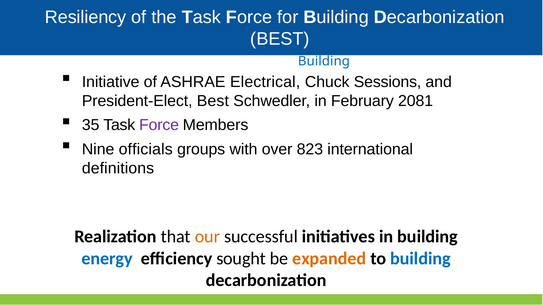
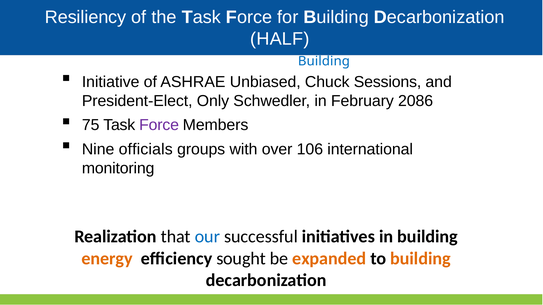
BEST: BEST -> HALF (280, 39)
Electrical: Electrical -> Unbiased (265, 82)
President-Elect Best: Best -> Only (213, 101)
2081: 2081 -> 2086 (416, 101)
35: 35 -> 75 (91, 125)
823: 823 -> 106 (310, 149)
definitions: definitions -> monitoring (118, 168)
our colour: orange -> blue (207, 237)
energy colour: blue -> orange (107, 259)
building colour: blue -> orange (421, 259)
